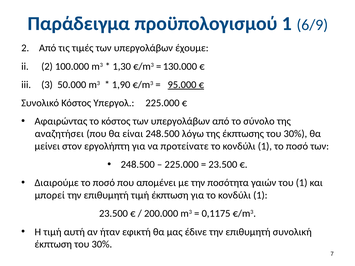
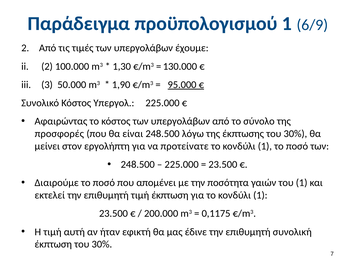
αναζητήσει: αναζητήσει -> προσφορές (59, 134)
μπορεί: μπορεί -> εκτελεί (50, 195)
